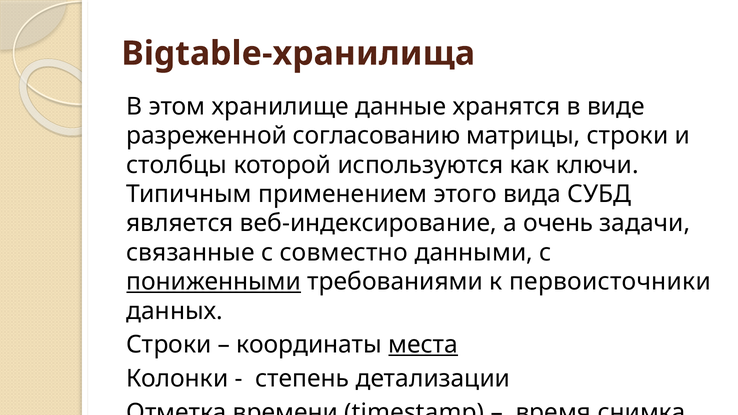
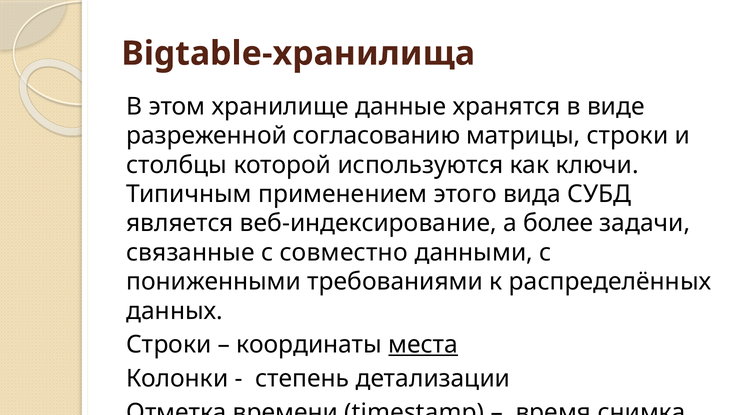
очень: очень -> более (558, 223)
пониженными underline: present -> none (214, 282)
первоисточники: первоисточники -> распределённых (610, 282)
